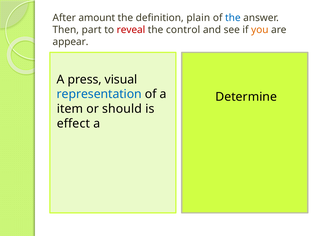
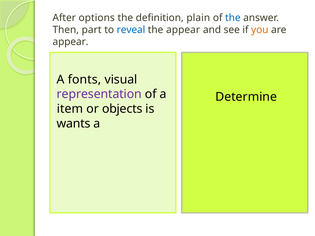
amount: amount -> options (97, 18)
reveal colour: red -> blue (131, 30)
the control: control -> appear (183, 30)
press: press -> fonts (84, 80)
representation colour: blue -> purple (99, 94)
should: should -> objects (122, 109)
effect: effect -> wants (73, 124)
